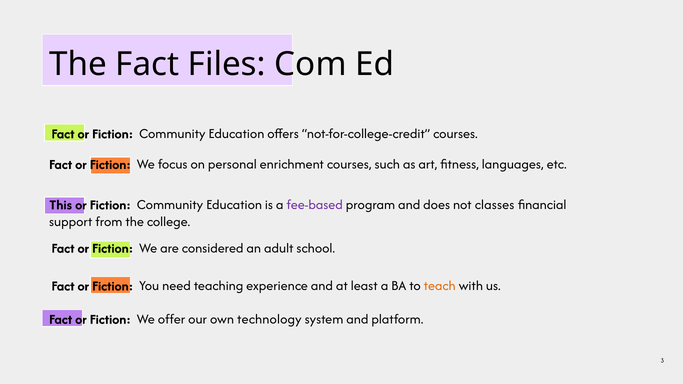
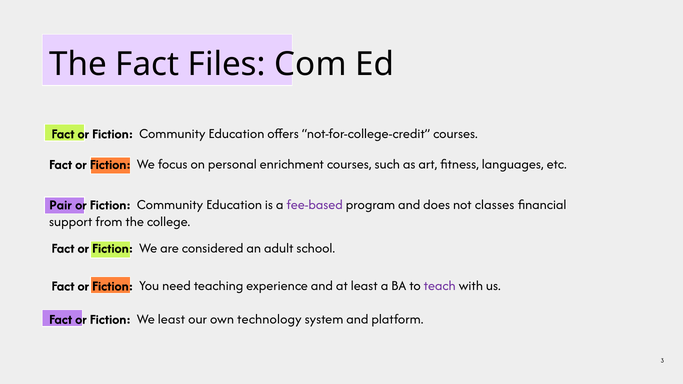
This: This -> Pair (61, 205)
teach colour: orange -> purple (440, 286)
We offer: offer -> least (171, 319)
